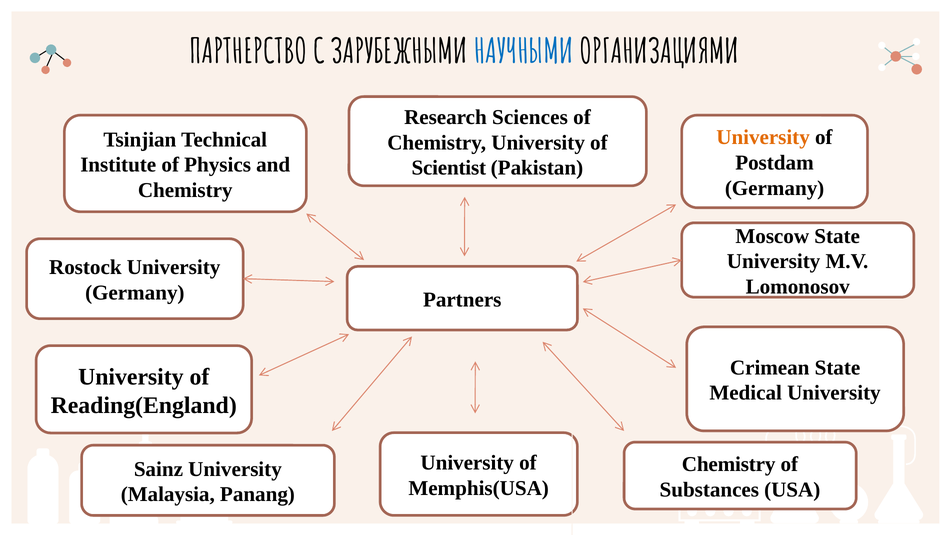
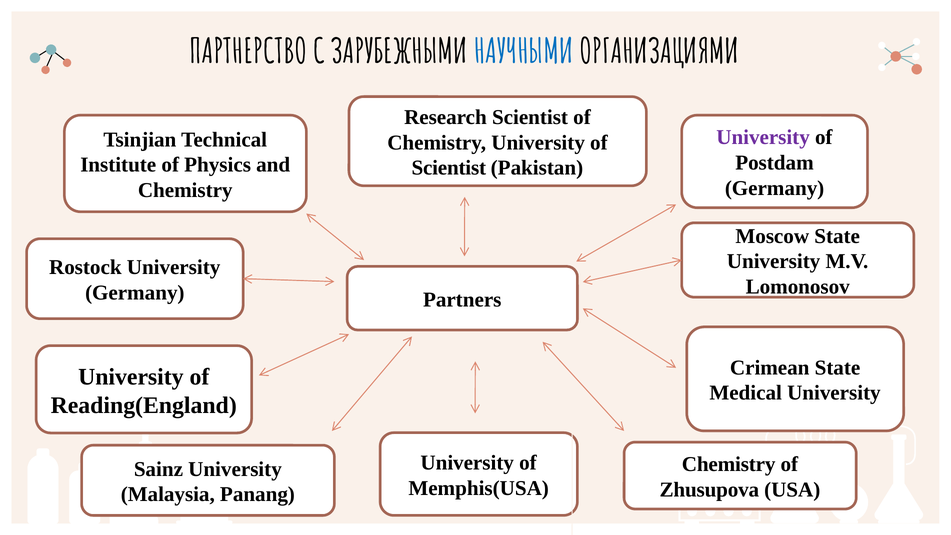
Research Sciences: Sciences -> Scientist (530, 117)
University colour: orange -> purple (763, 138)
Substances: Substances -> Zhusupova (709, 490)
